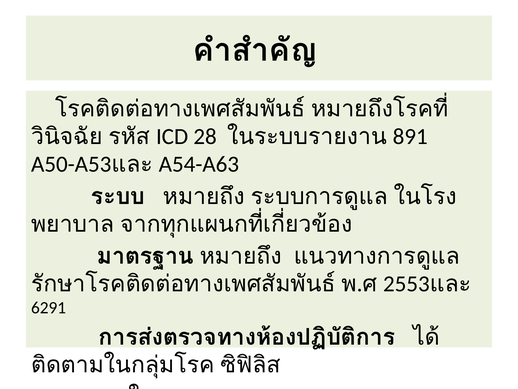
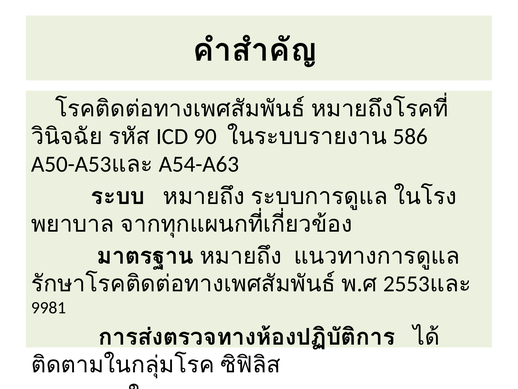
28: 28 -> 90 (205, 136)
891: 891 -> 586 (410, 136)
6291: 6291 -> 9981 (49, 307)
